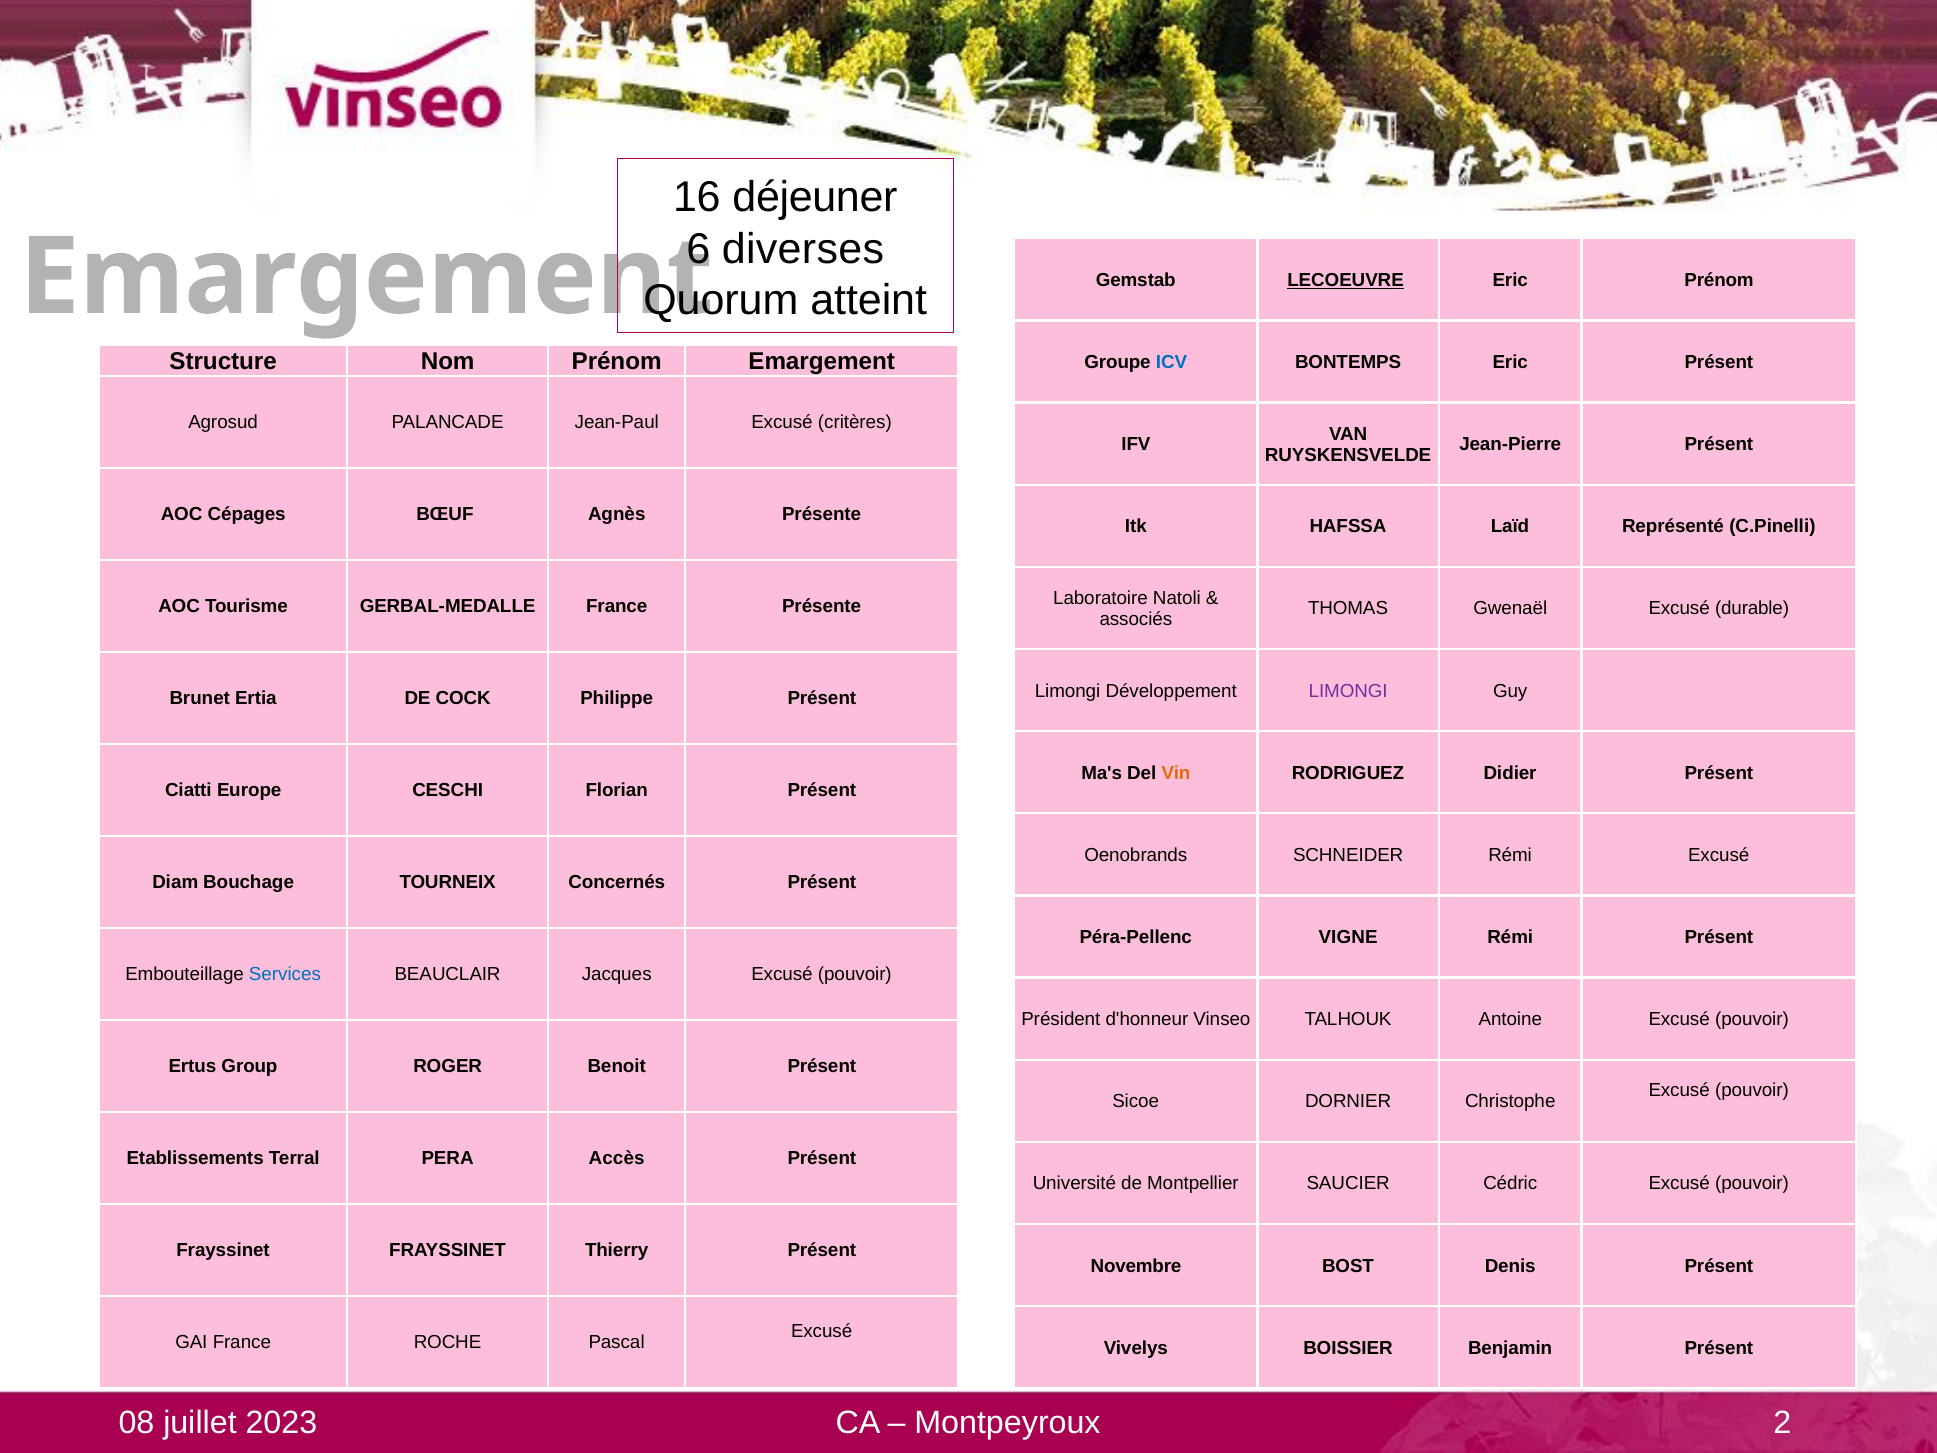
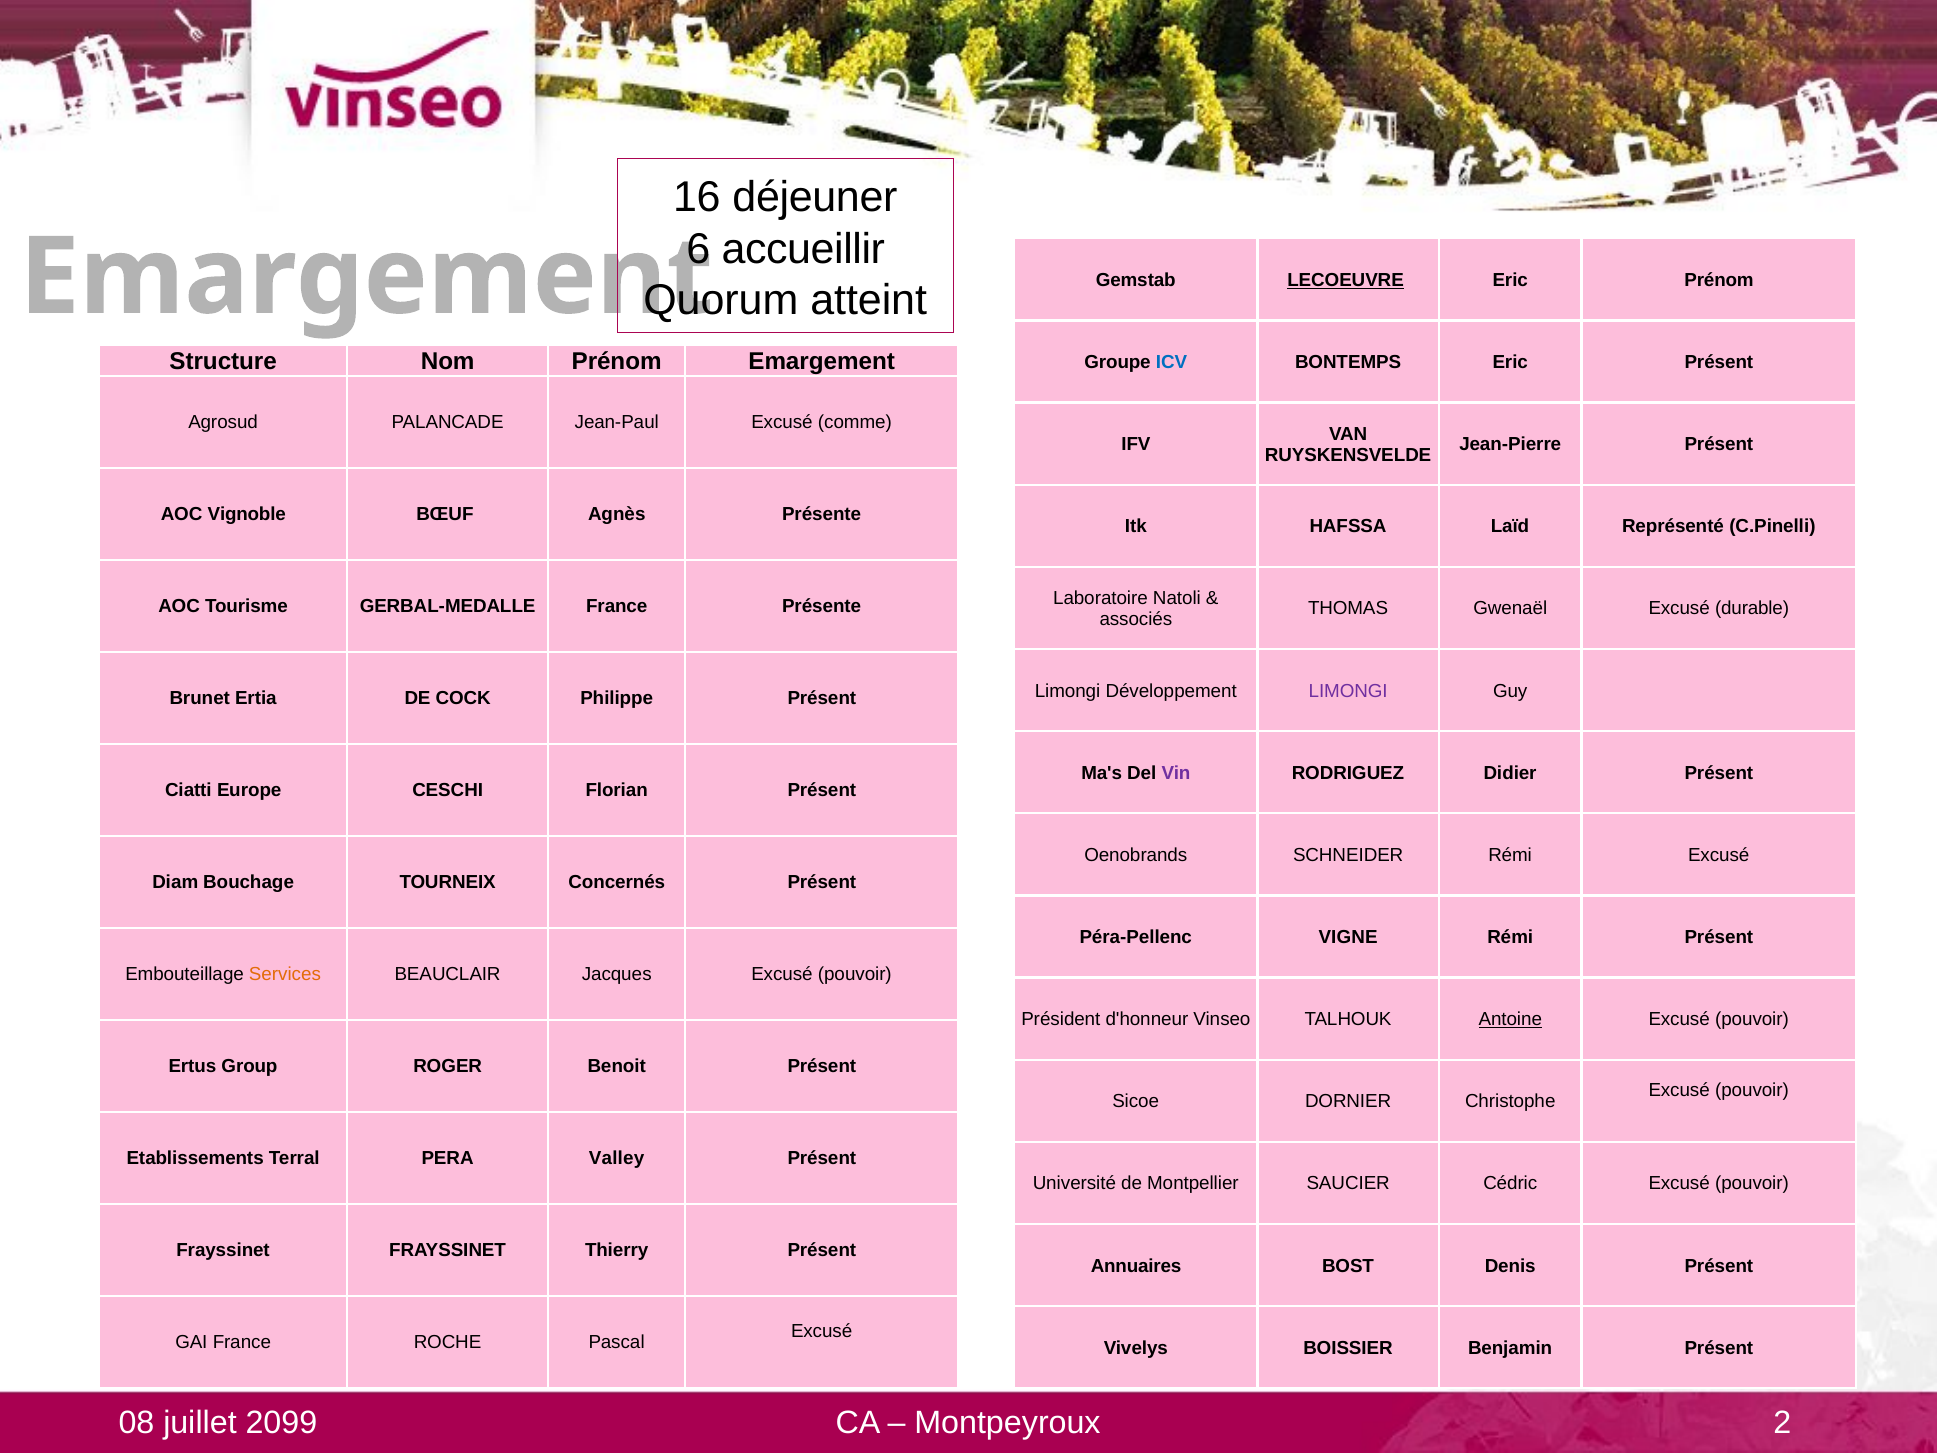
diverses: diverses -> accueillir (803, 249)
critères: critères -> comme (855, 423)
Cépages: Cépages -> Vignoble (247, 515)
Vin colour: orange -> purple (1176, 773)
Services colour: blue -> orange (285, 974)
Antoine underline: none -> present (1510, 1019)
Accès: Accès -> Valley (617, 1158)
Novembre: Novembre -> Annuaires (1136, 1266)
2023: 2023 -> 2099 (281, 1423)
